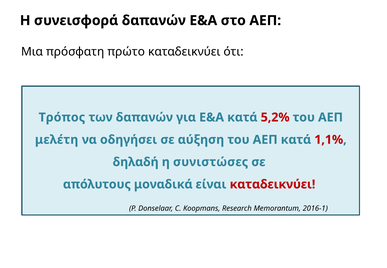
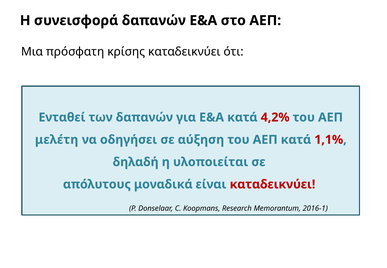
πρώτο: πρώτο -> κρίσης (126, 52)
Τρόπος: Τρόπος -> Ενταθεί (62, 117)
5,2%: 5,2% -> 4,2% (275, 117)
συνιστώσες: συνιστώσες -> υλοποιείται (211, 162)
